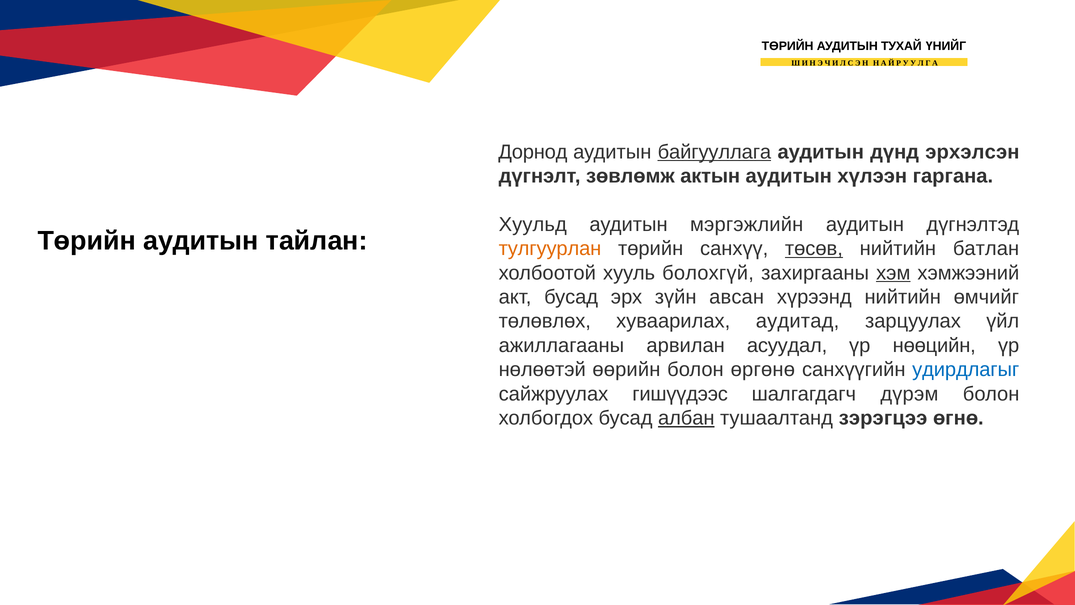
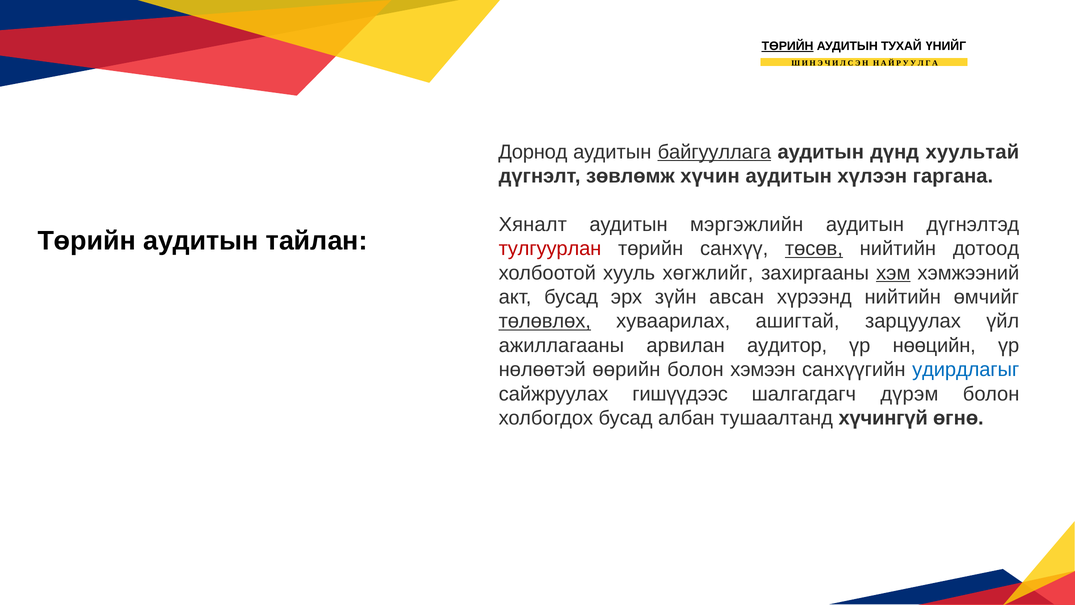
ТӨРИЙН underline: none -> present (788, 46)
эрхэлсэн: эрхэлсэн -> хуультай (972, 152)
актын: актын -> хүчин (710, 176)
Хуульд: Хуульд -> Хяналт (533, 224)
тулгуурлан colour: orange -> red (550, 249)
батлан: батлан -> дотоод (986, 249)
болохгүй: болохгүй -> хөгжлийг (708, 273)
төлөвлөх underline: none -> present (545, 321)
аудитад: аудитад -> ашигтай (798, 321)
асуудал: асуудал -> аудитор (787, 345)
өргөнө: өргөнө -> хэмээн (763, 369)
албан underline: present -> none (686, 418)
зэрэгцээ: зэрэгцээ -> хүчингүй (883, 418)
